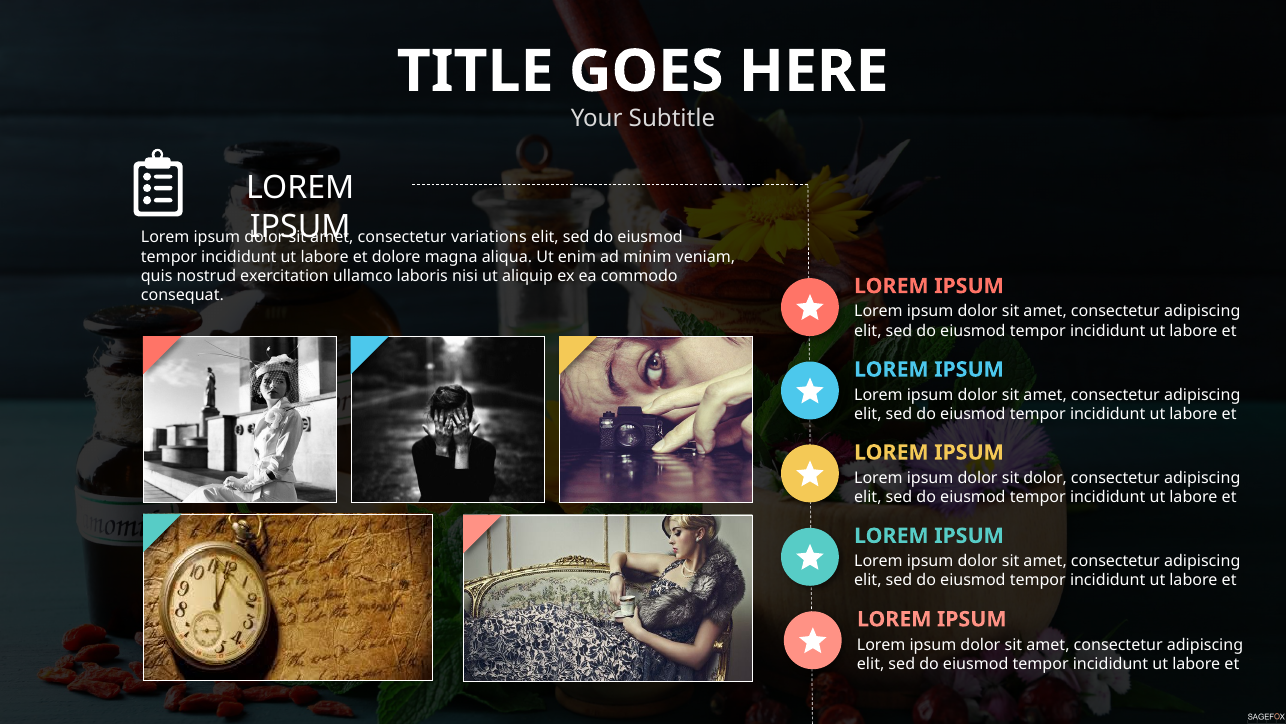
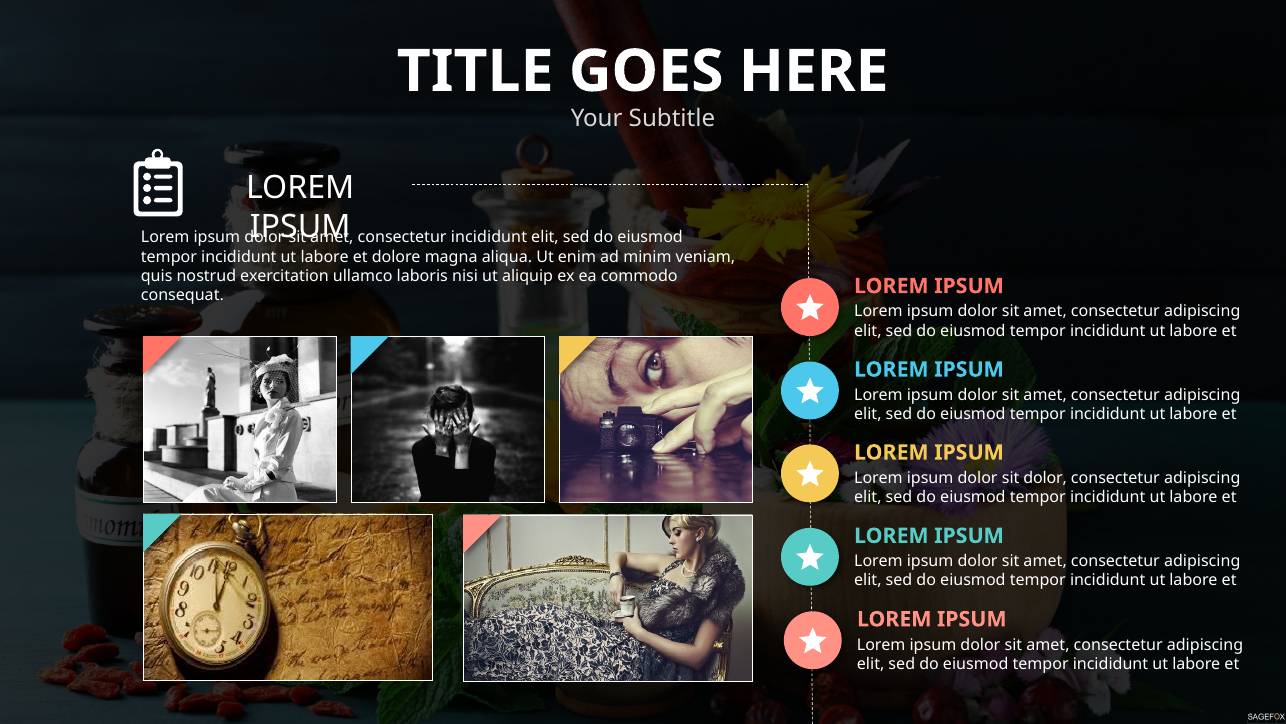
consectetur variations: variations -> incididunt (489, 237)
